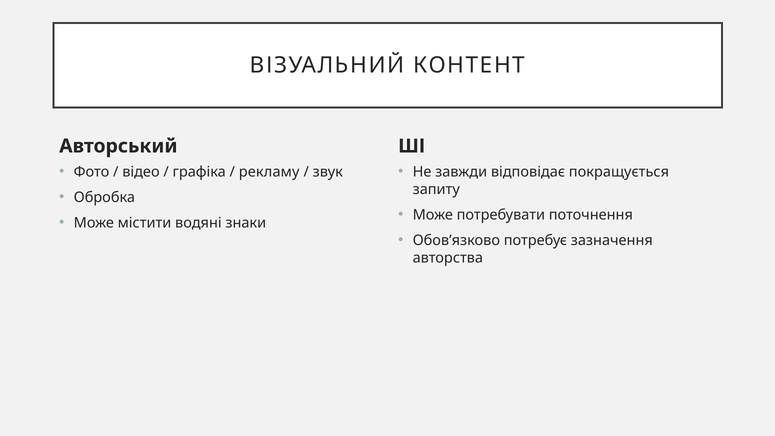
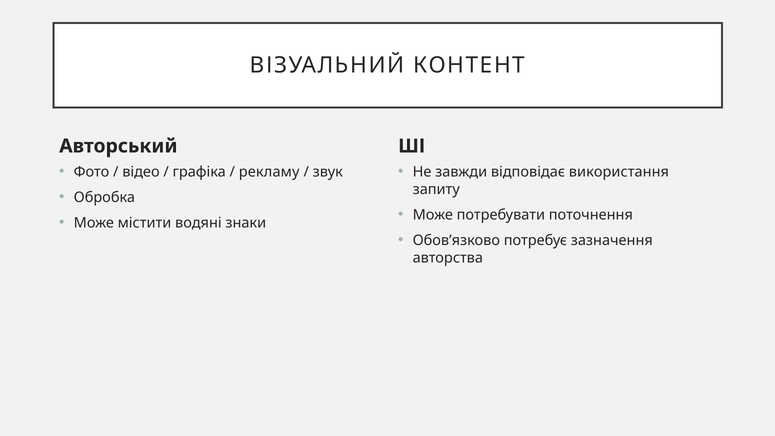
покращується: покращується -> використання (619, 172)
